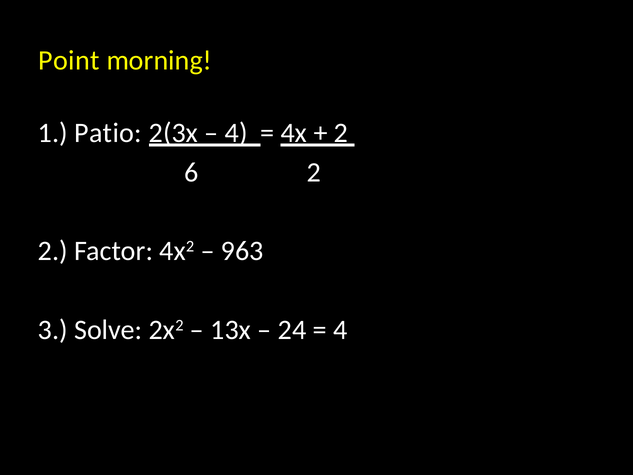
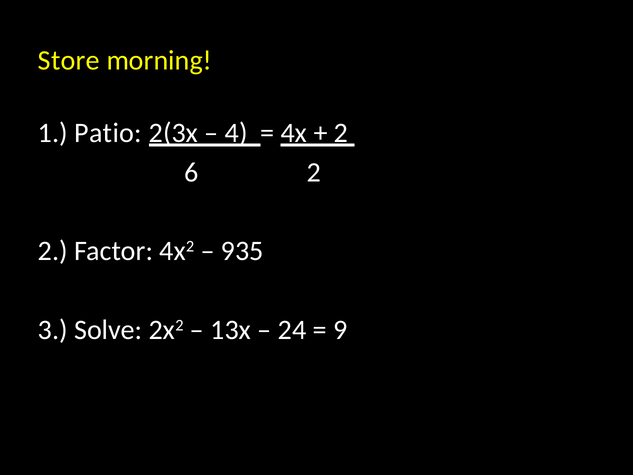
Point: Point -> Store (69, 61)
963: 963 -> 935 (242, 251)
4: 4 -> 9 (340, 330)
